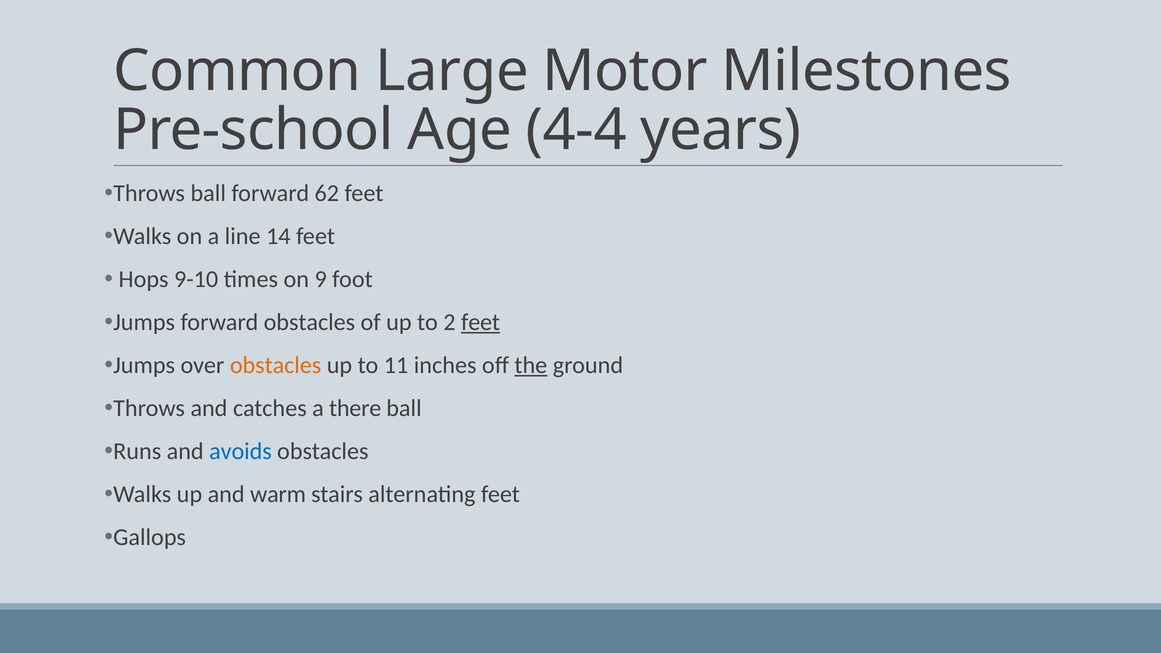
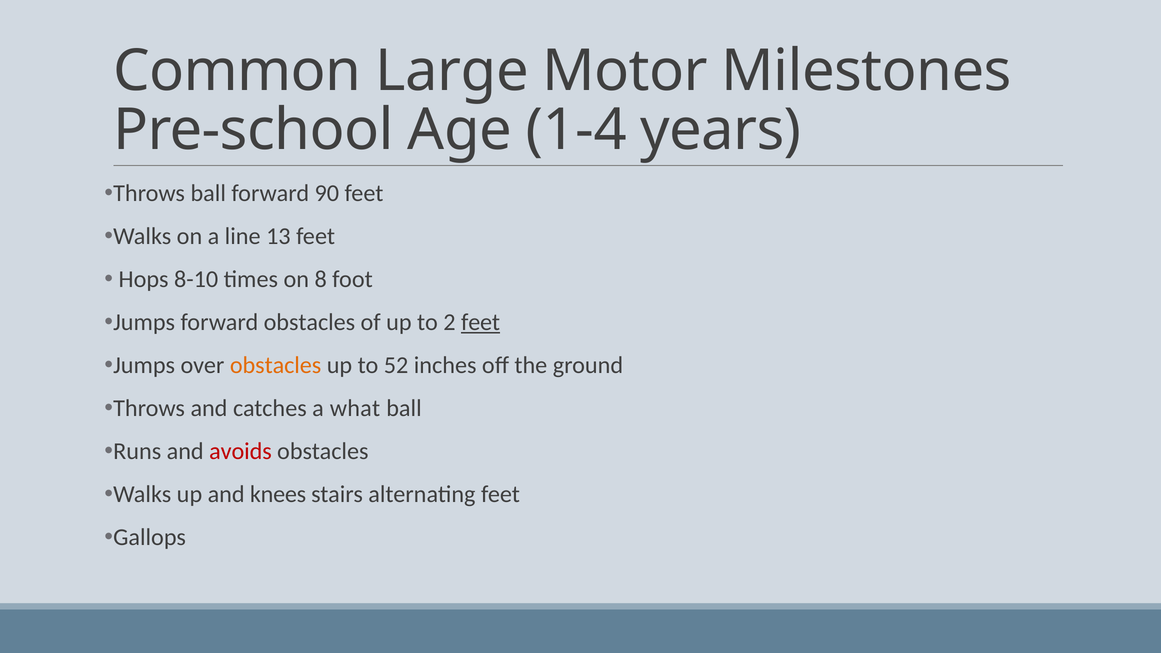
4-4: 4-4 -> 1-4 (576, 130)
62: 62 -> 90 (327, 193)
14: 14 -> 13 (278, 236)
9-10: 9-10 -> 8-10 (196, 279)
9: 9 -> 8 (321, 279)
11: 11 -> 52 (396, 365)
the underline: present -> none (531, 365)
there: there -> what (355, 408)
avoids colour: blue -> red (240, 451)
warm: warm -> knees (278, 494)
